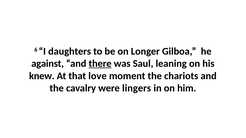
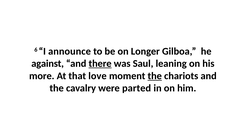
daughters: daughters -> announce (70, 51)
knew: knew -> more (42, 76)
the underline: none -> present (155, 76)
lingers: lingers -> parted (137, 88)
